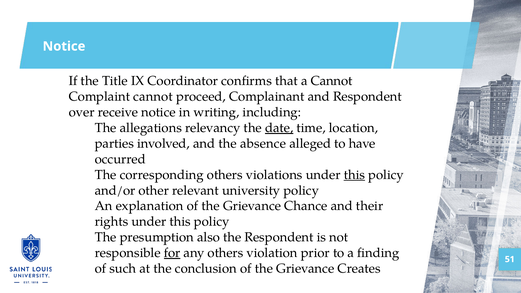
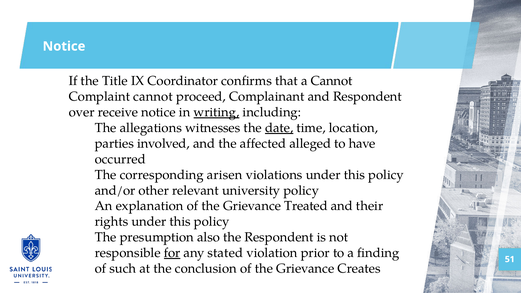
writing underline: none -> present (216, 112)
relevancy: relevancy -> witnesses (213, 128)
absence: absence -> affected (263, 144)
corresponding others: others -> arisen (225, 175)
this underline: present -> none (354, 175)
Chance: Chance -> Treated (306, 206)
any others: others -> stated (225, 253)
